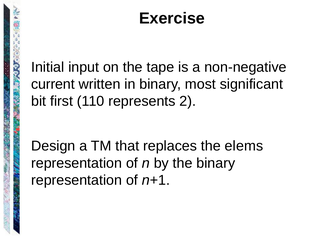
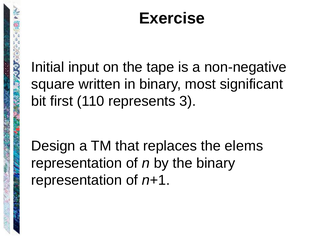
current: current -> square (53, 84)
2: 2 -> 3 (188, 101)
